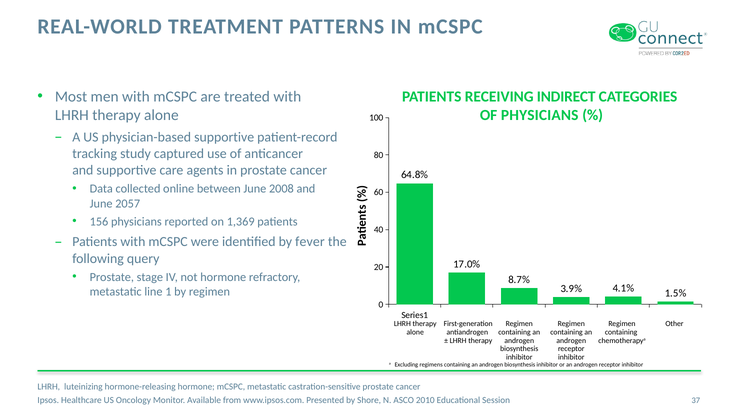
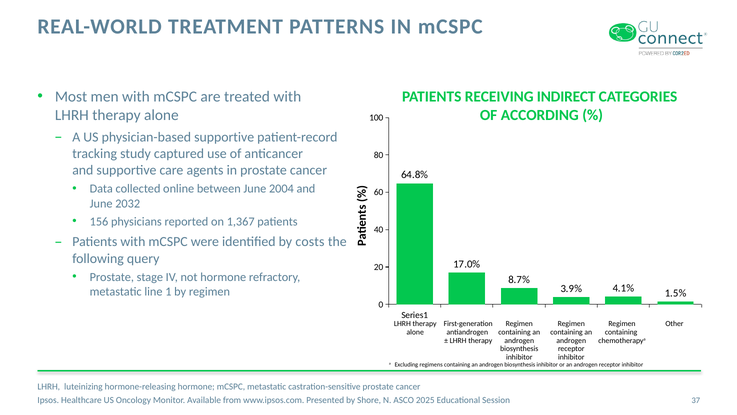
OF PHYSICIANS: PHYSICIANS -> ACCORDING (540, 115)
2008: 2008 -> 2004 (281, 189)
2057: 2057 -> 2032 (128, 203)
1,369: 1,369 -> 1,367 (241, 221)
fever: fever -> costs (310, 242)
2010: 2010 -> 2025 (425, 400)
